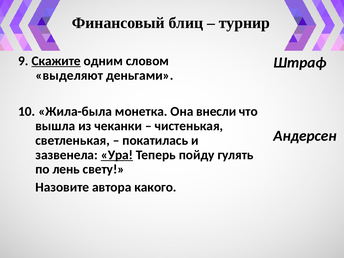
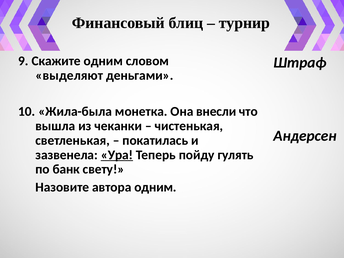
Скажите underline: present -> none (56, 61)
лень: лень -> банк (66, 169)
автора какого: какого -> одним (155, 187)
